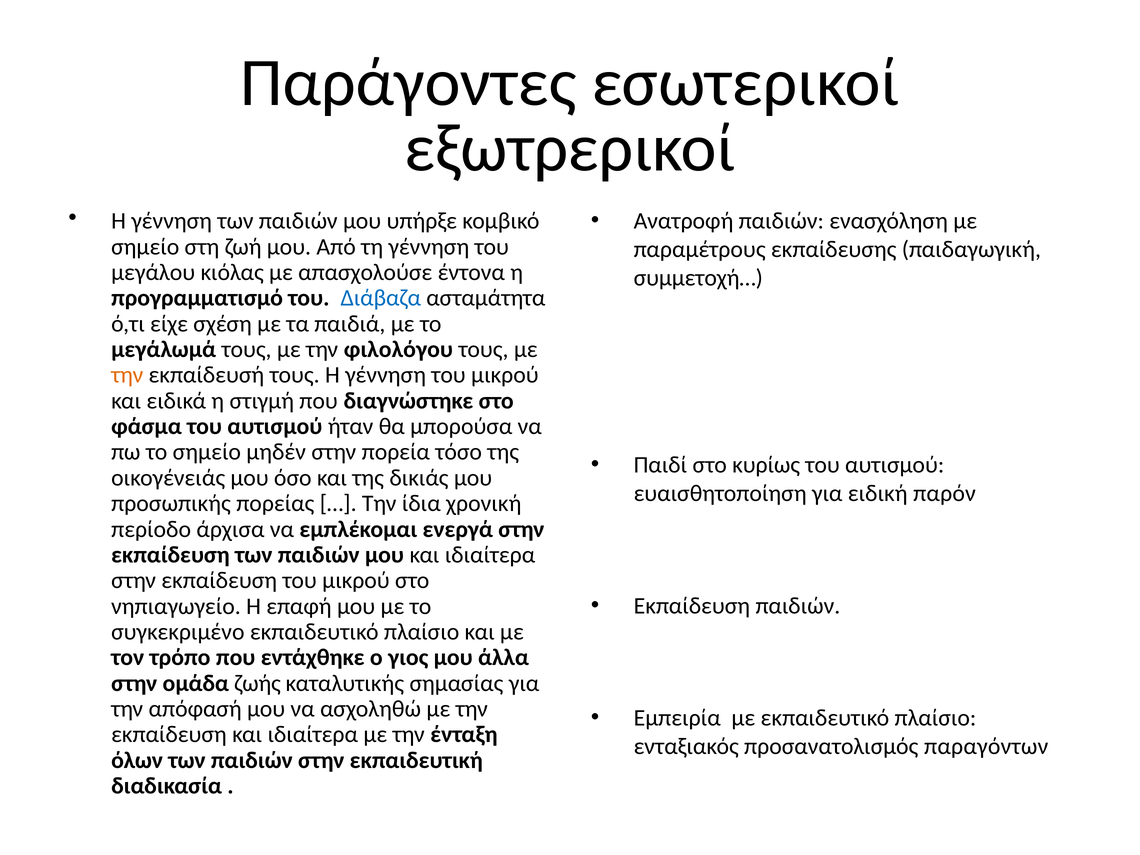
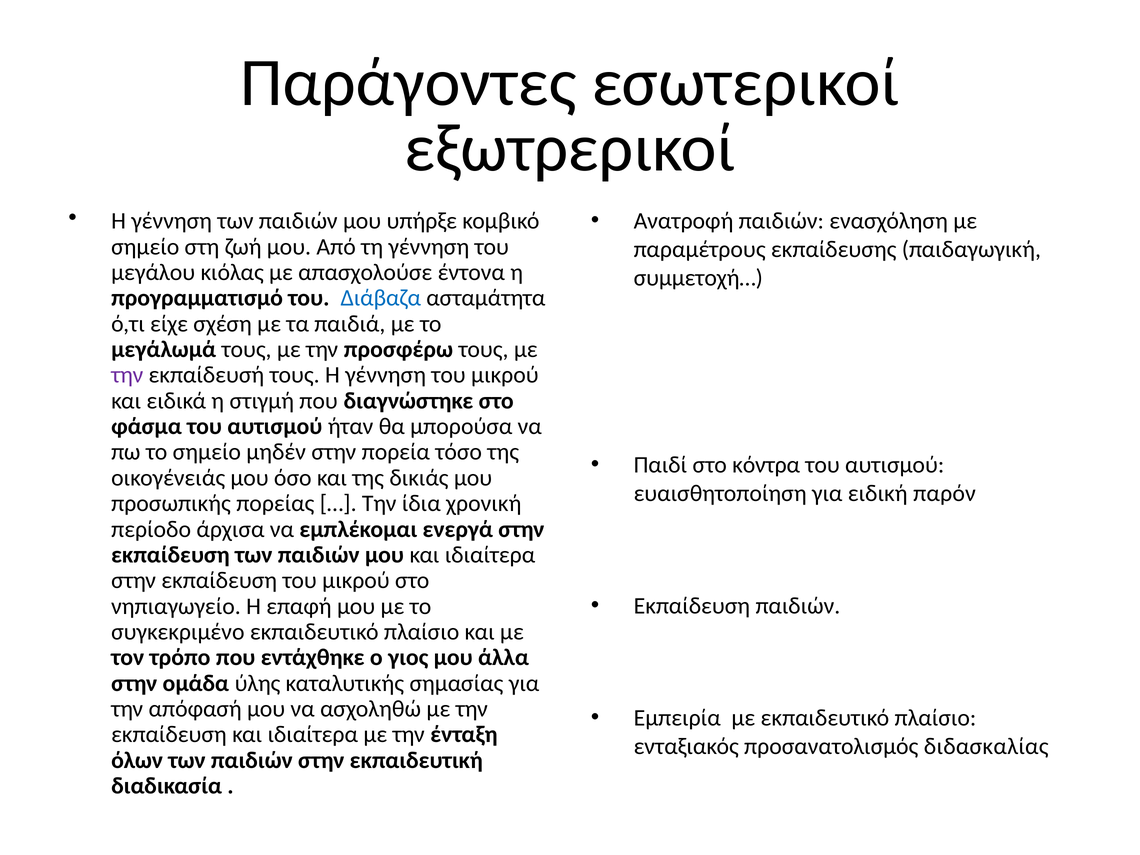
φιλολόγου: φιλολόγου -> προσφέρω (398, 349)
την colour: orange -> purple (127, 375)
κυρίως: κυρίως -> κόντρα (766, 465)
ζωής: ζωής -> ύλης (258, 683)
παραγόντων: παραγόντων -> διδασκαλίας (986, 746)
